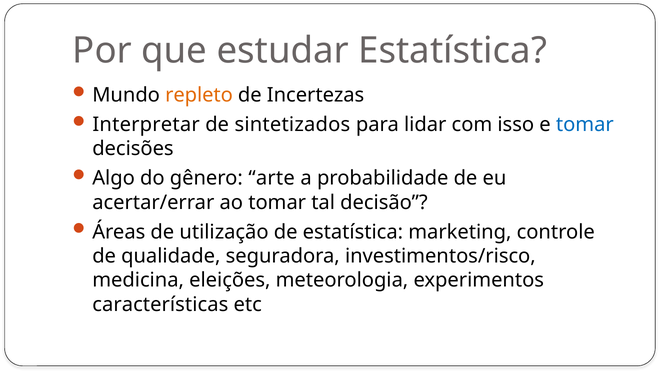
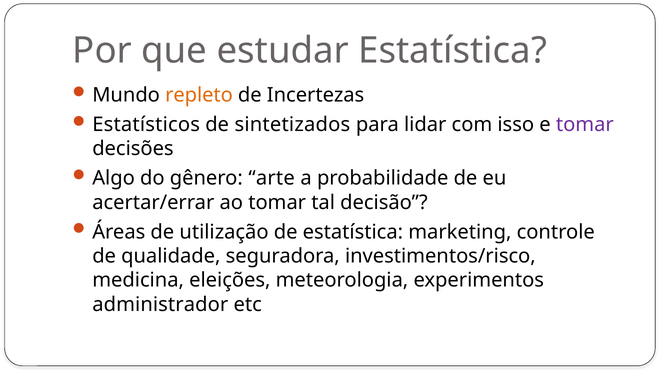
Interpretar: Interpretar -> Estatísticos (146, 125)
tomar colour: blue -> purple (585, 125)
características: características -> administrador (160, 305)
